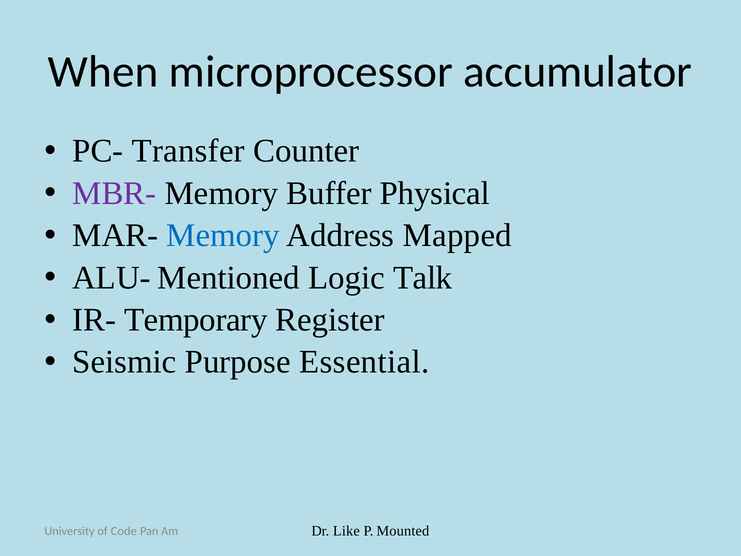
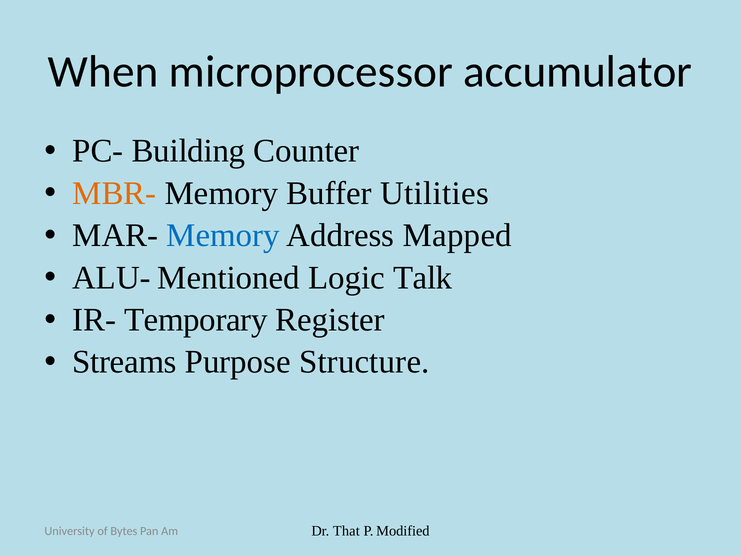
Transfer: Transfer -> Building (188, 151)
MBR- colour: purple -> orange (114, 193)
Physical: Physical -> Utilities (435, 193)
Seismic: Seismic -> Streams (124, 362)
Essential: Essential -> Structure (364, 362)
Like: Like -> That (346, 531)
Mounted: Mounted -> Modified (403, 531)
Code: Code -> Bytes (124, 531)
